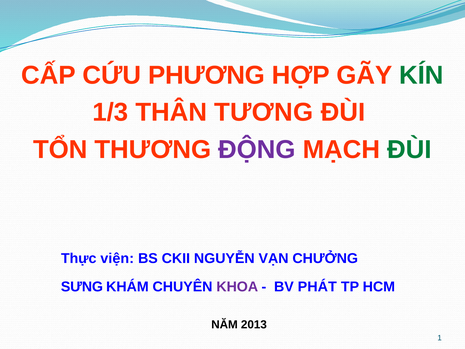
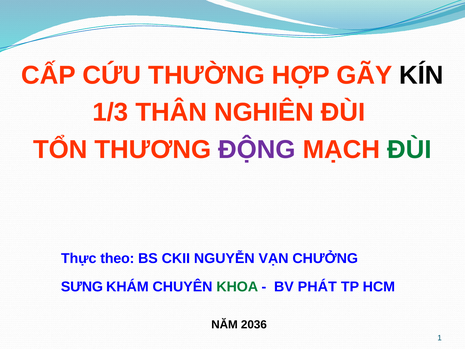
PHƯƠNG: PHƯƠNG -> THƯỜNG (207, 75)
KÍN colour: green -> black (421, 75)
TƯƠNG: TƯƠNG -> NGHIÊN (264, 112)
viện: viện -> theo (117, 258)
KHOA colour: purple -> green (237, 287)
2013: 2013 -> 2036 (254, 325)
